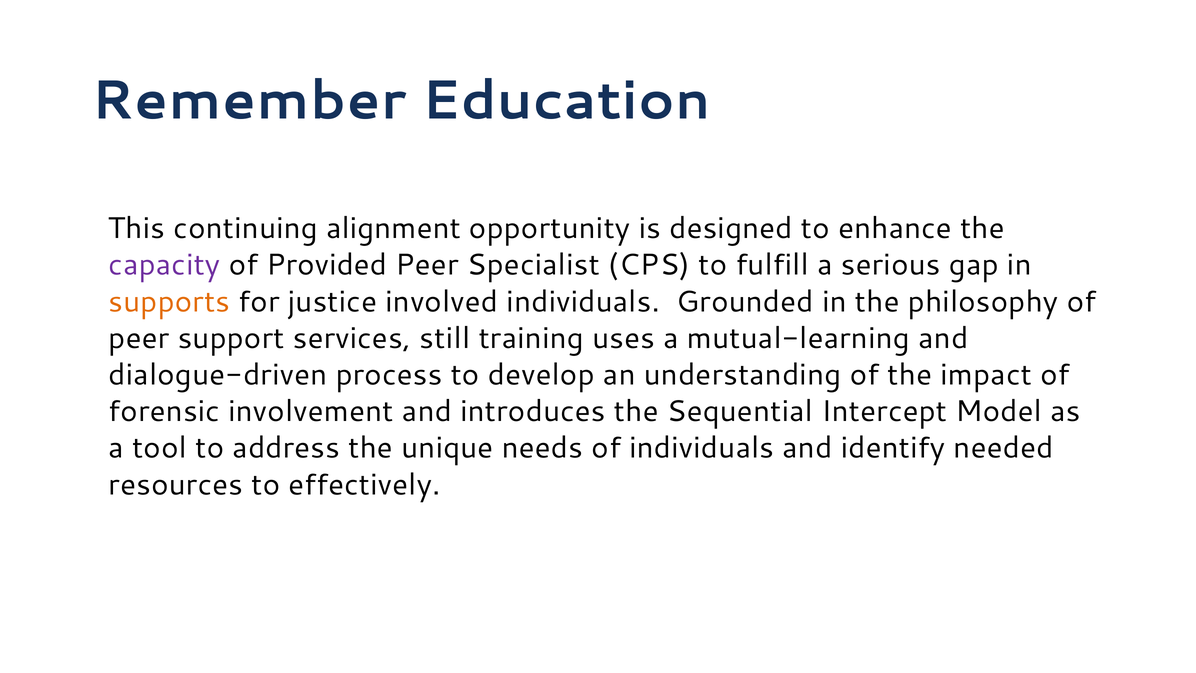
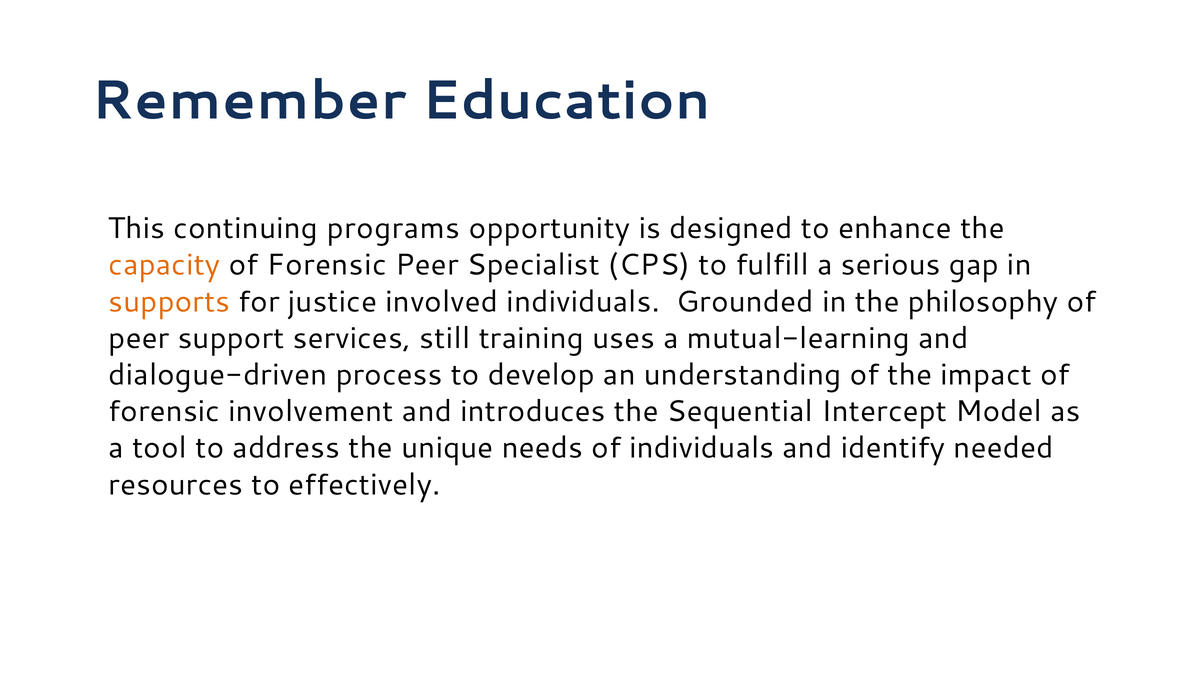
alignment: alignment -> programs (393, 228)
capacity colour: purple -> orange (164, 265)
Provided: Provided -> Forensic (327, 265)
